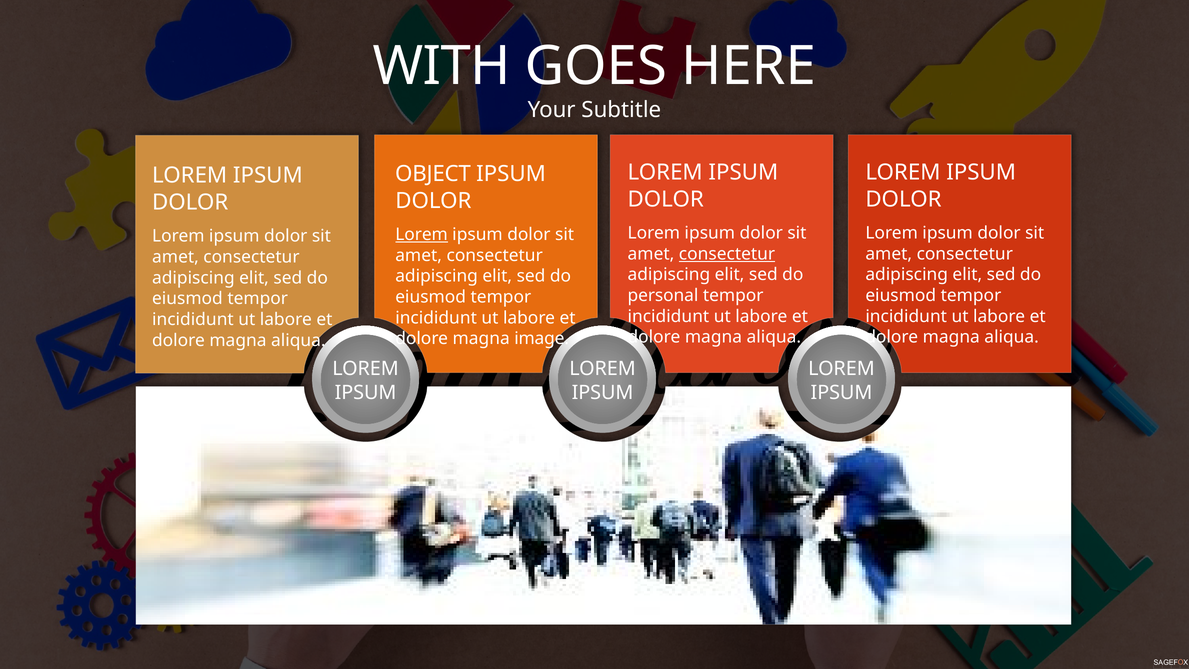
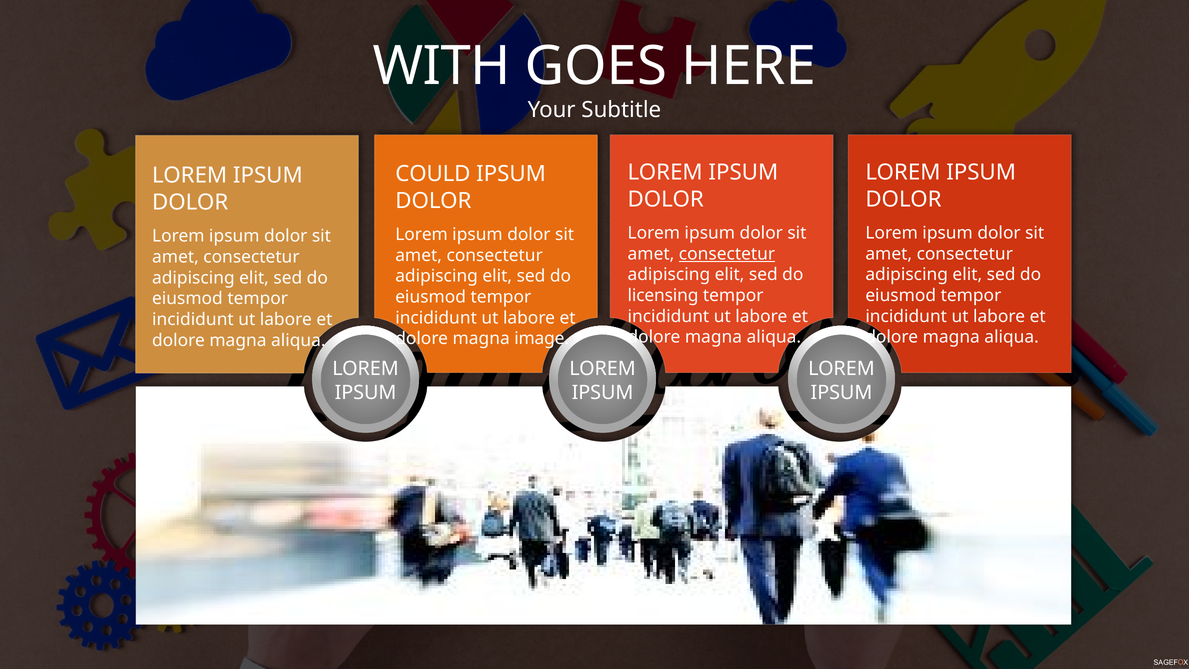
OBJECT: OBJECT -> COULD (433, 174)
Lorem underline: present -> none (422, 234)
personal: personal -> licensing (663, 295)
